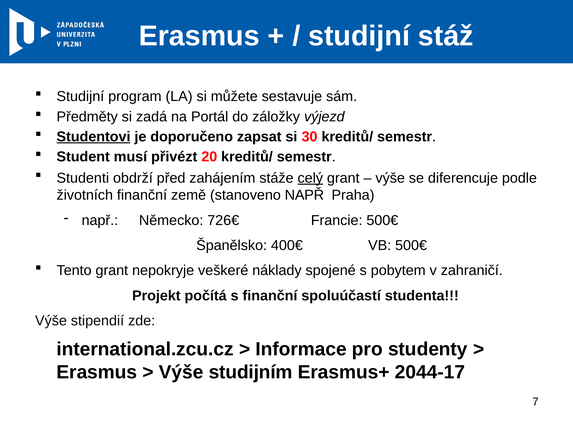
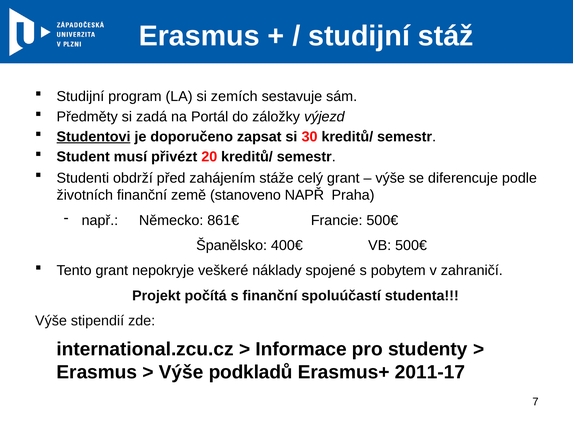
můžete: můžete -> zemích (234, 97)
celý underline: present -> none (310, 178)
726€: 726€ -> 861€ (223, 220)
studijním: studijním -> podkladů (251, 372)
2044-17: 2044-17 -> 2011-17 (430, 372)
